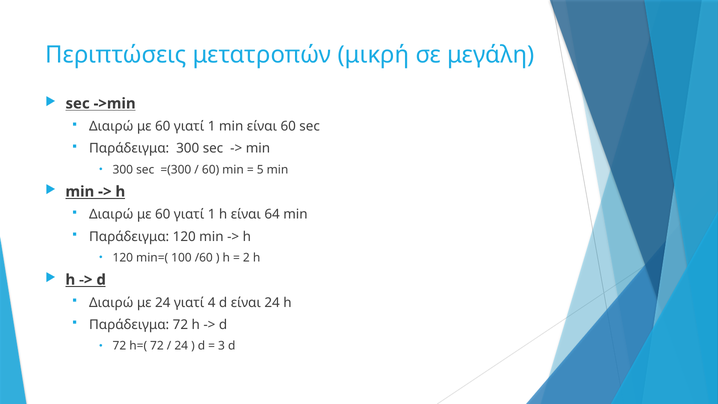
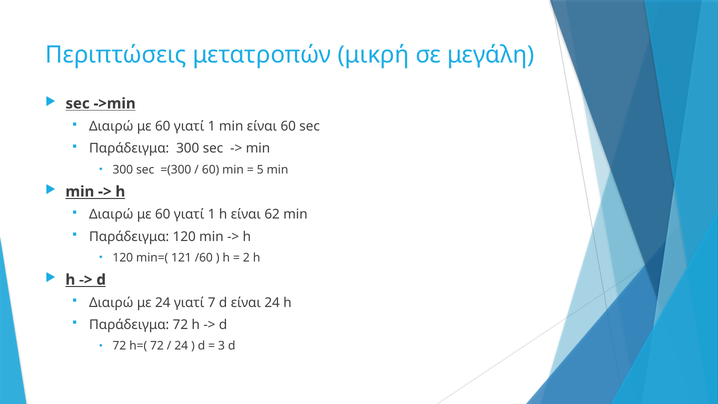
64: 64 -> 62 (272, 214)
100: 100 -> 121 (181, 258)
4: 4 -> 7 (212, 303)
